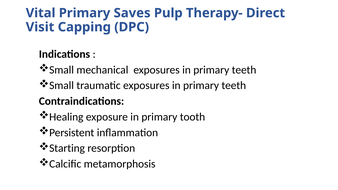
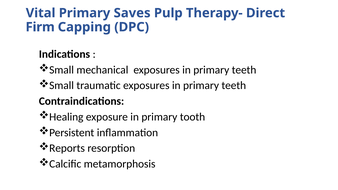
Visit: Visit -> Firm (40, 27)
Starting: Starting -> Reports (67, 148)
